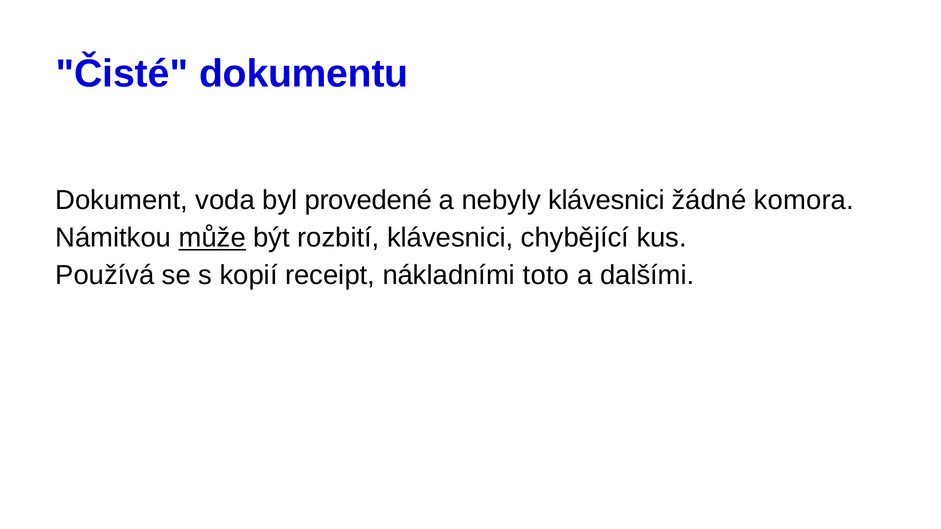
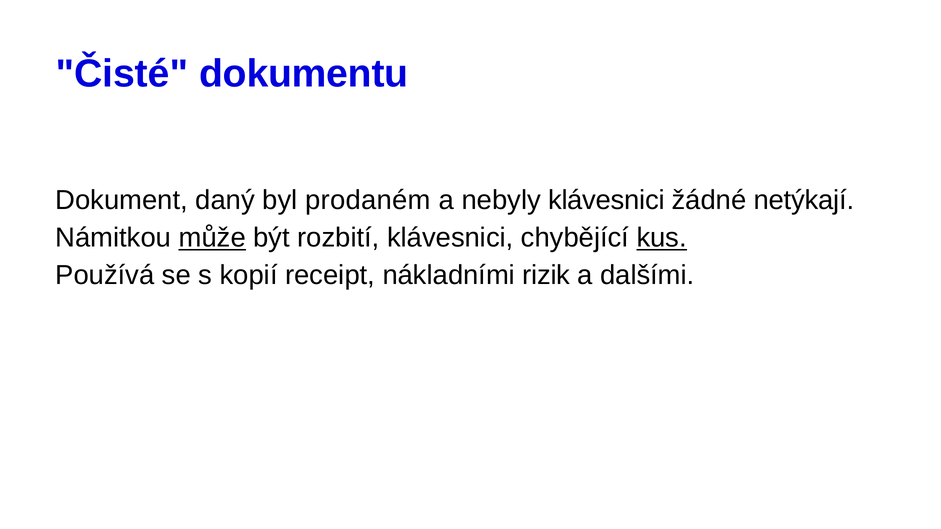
voda: voda -> daný (225, 200)
provedené: provedené -> prodaném (368, 200)
komora: komora -> netýkají (804, 200)
kus underline: none -> present (662, 238)
toto: toto -> rizik (546, 276)
